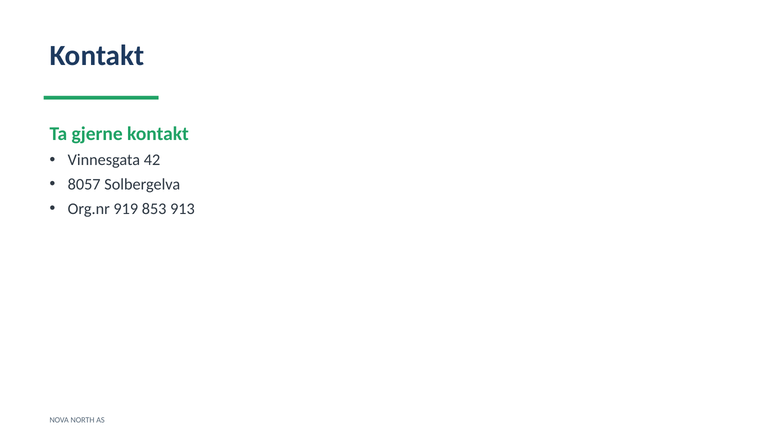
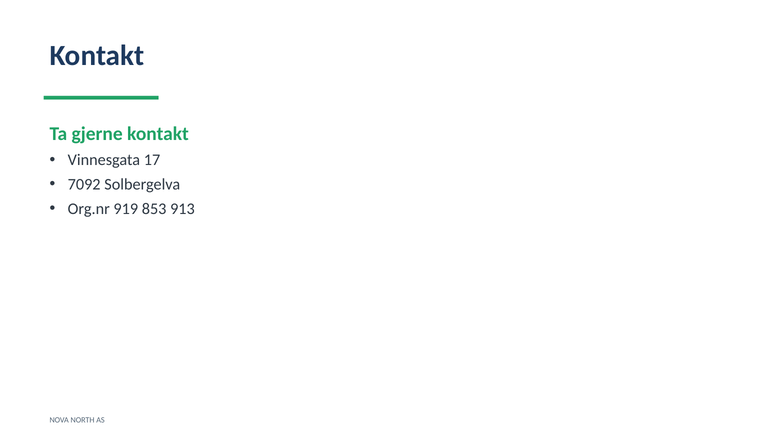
42: 42 -> 17 (152, 160)
8057: 8057 -> 7092 (84, 184)
